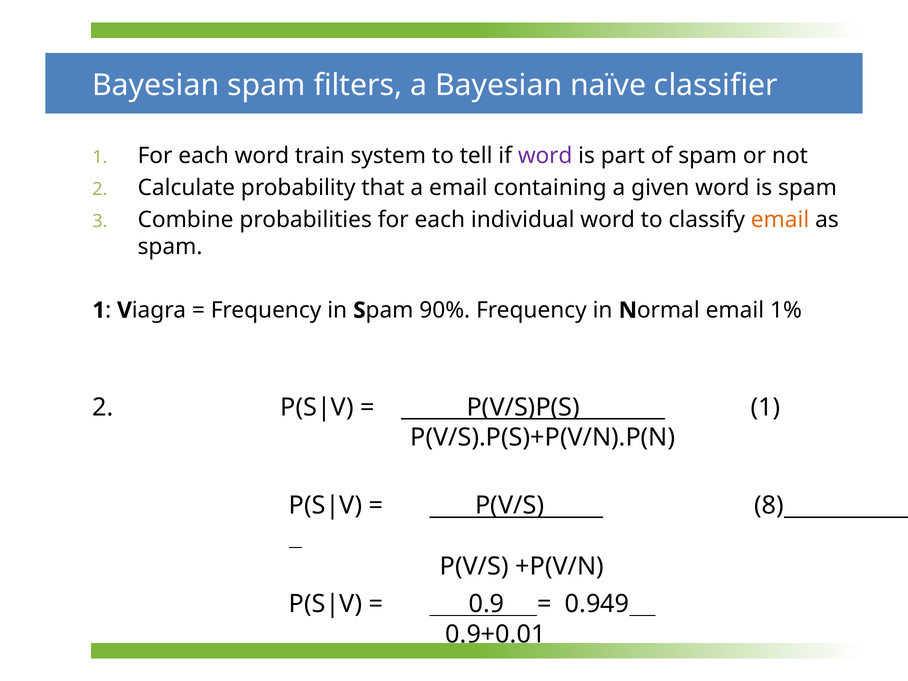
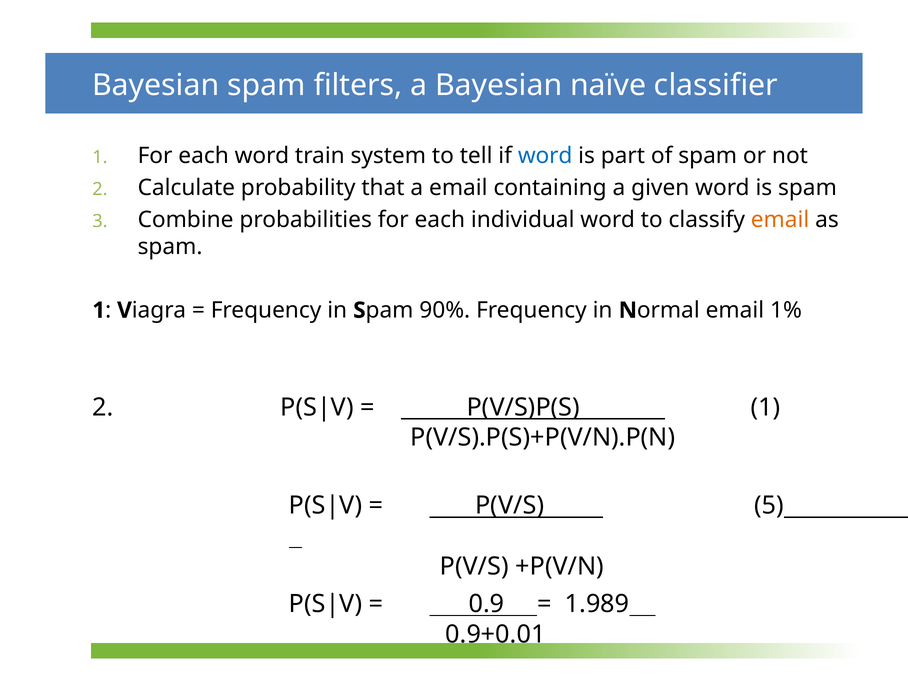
word colour: purple -> blue (545, 156)
8: 8 -> 5 (769, 506)
0.949: 0.949 -> 1.989 (597, 604)
